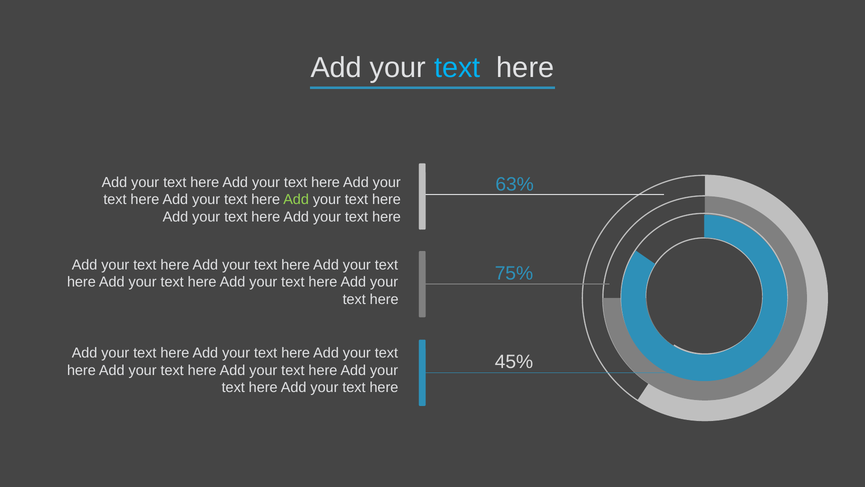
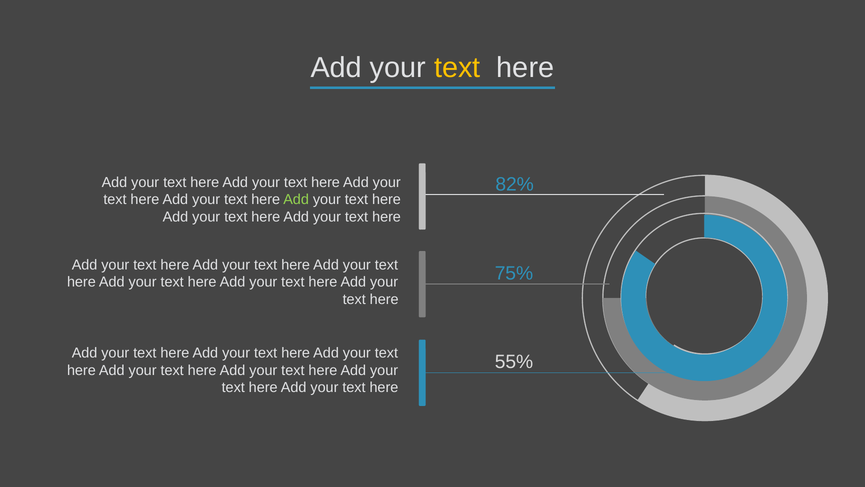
text colour: light blue -> yellow (457, 67)
63%: 63% -> 82% (515, 184)
45%: 45% -> 55% (514, 362)
